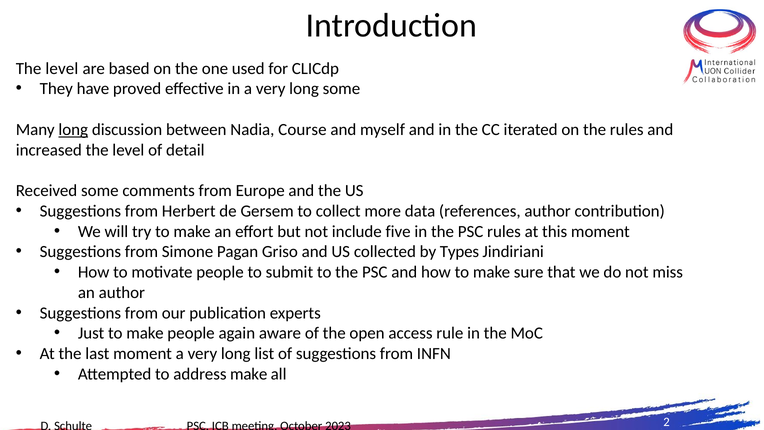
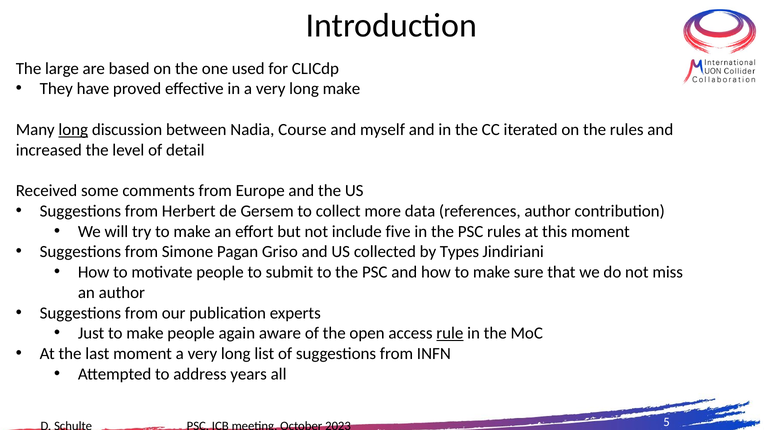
level: level -> large (62, 68)
long some: some -> make (341, 89)
rule underline: none -> present (450, 333)
address make: make -> years (249, 374)
2: 2 -> 5 (666, 422)
